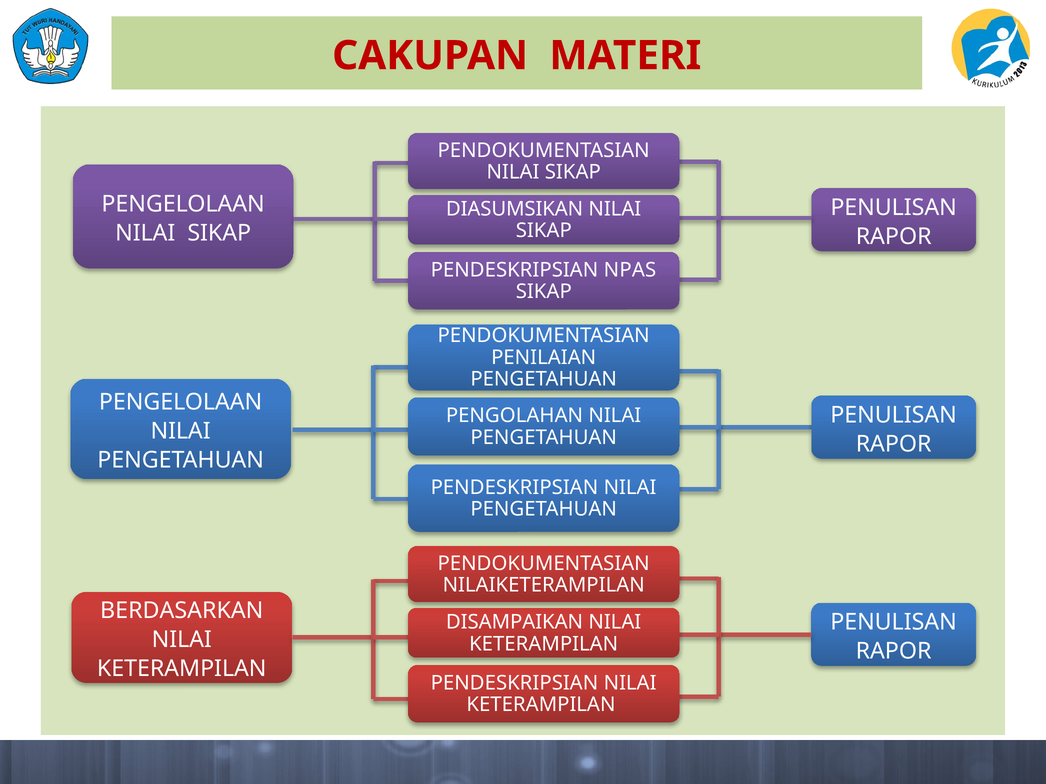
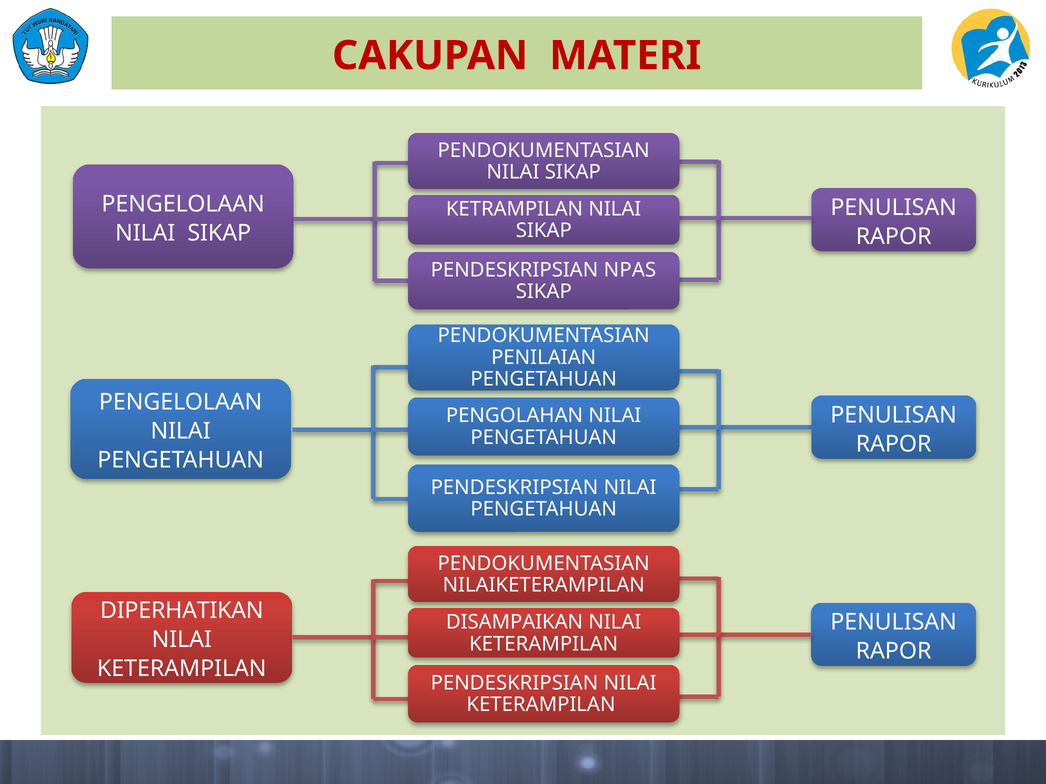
DIASUMSIKAN: DIASUMSIKAN -> KETRAMPILAN (515, 209)
BERDASARKAN: BERDASARKAN -> DIPERHATIKAN (182, 611)
